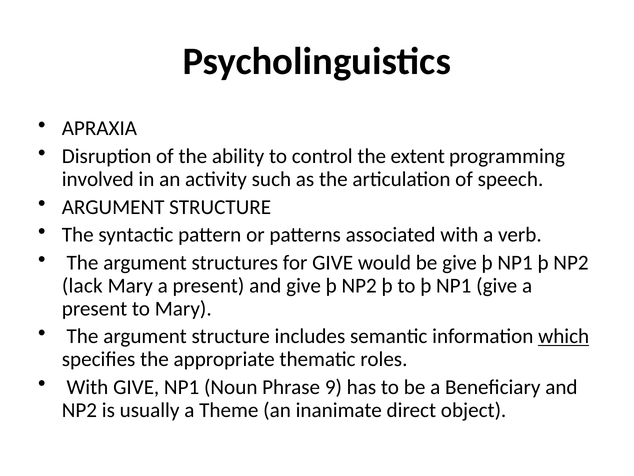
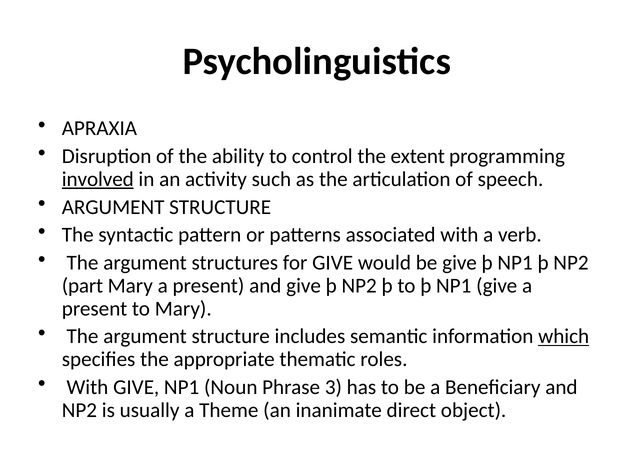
involved underline: none -> present (98, 179)
lack: lack -> part (82, 285)
9: 9 -> 3 (333, 387)
